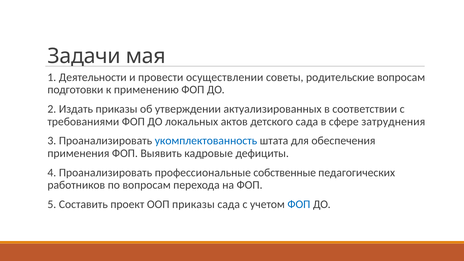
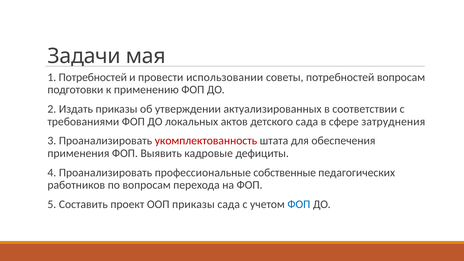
1 Деятельности: Деятельности -> Потребностей (93, 77)
осуществлении: осуществлении -> использовании (225, 77)
советы родительские: родительские -> потребностей (340, 77)
укомплектованность colour: blue -> red (206, 141)
